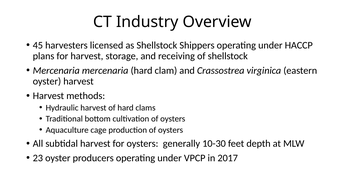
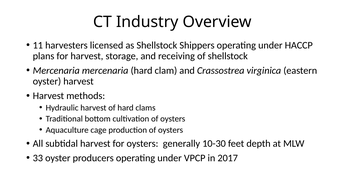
45: 45 -> 11 (38, 45)
23: 23 -> 33 (38, 158)
